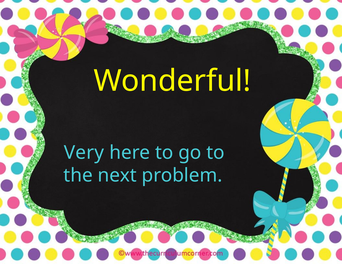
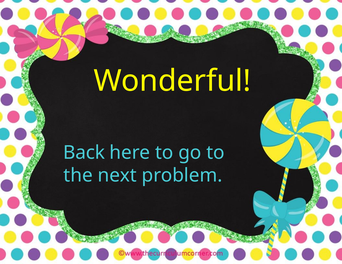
Very: Very -> Back (84, 153)
